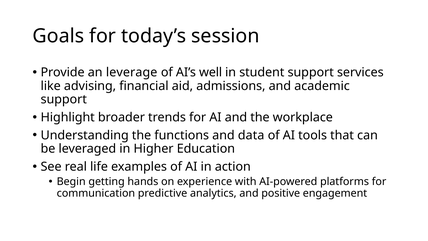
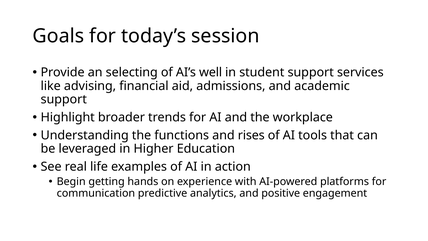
leverage: leverage -> selecting (132, 72)
data: data -> rises (251, 135)
